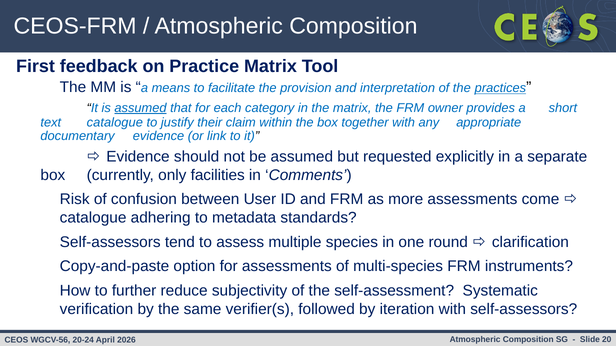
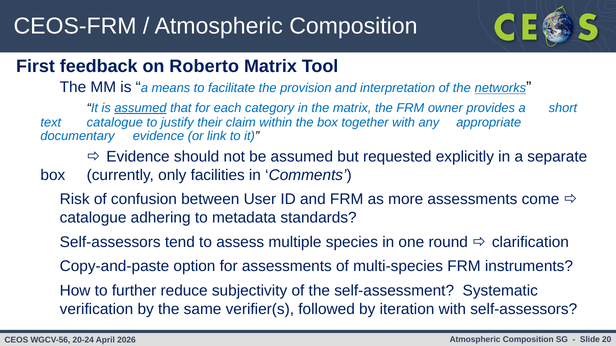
Practice: Practice -> Roberto (204, 66)
practices: practices -> networks (500, 88)
